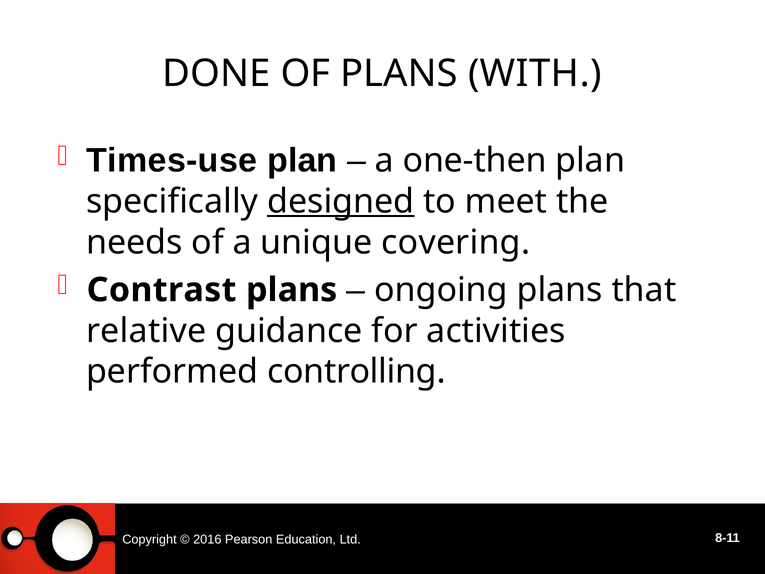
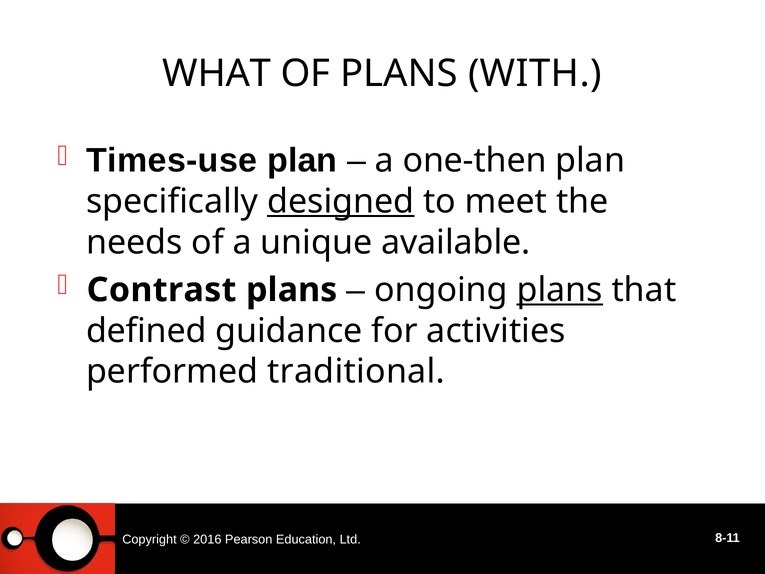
DONE: DONE -> WHAT (217, 73)
covering: covering -> available (456, 242)
plans underline: none -> present (560, 290)
relative: relative -> defined (146, 331)
controlling: controlling -> traditional (356, 372)
